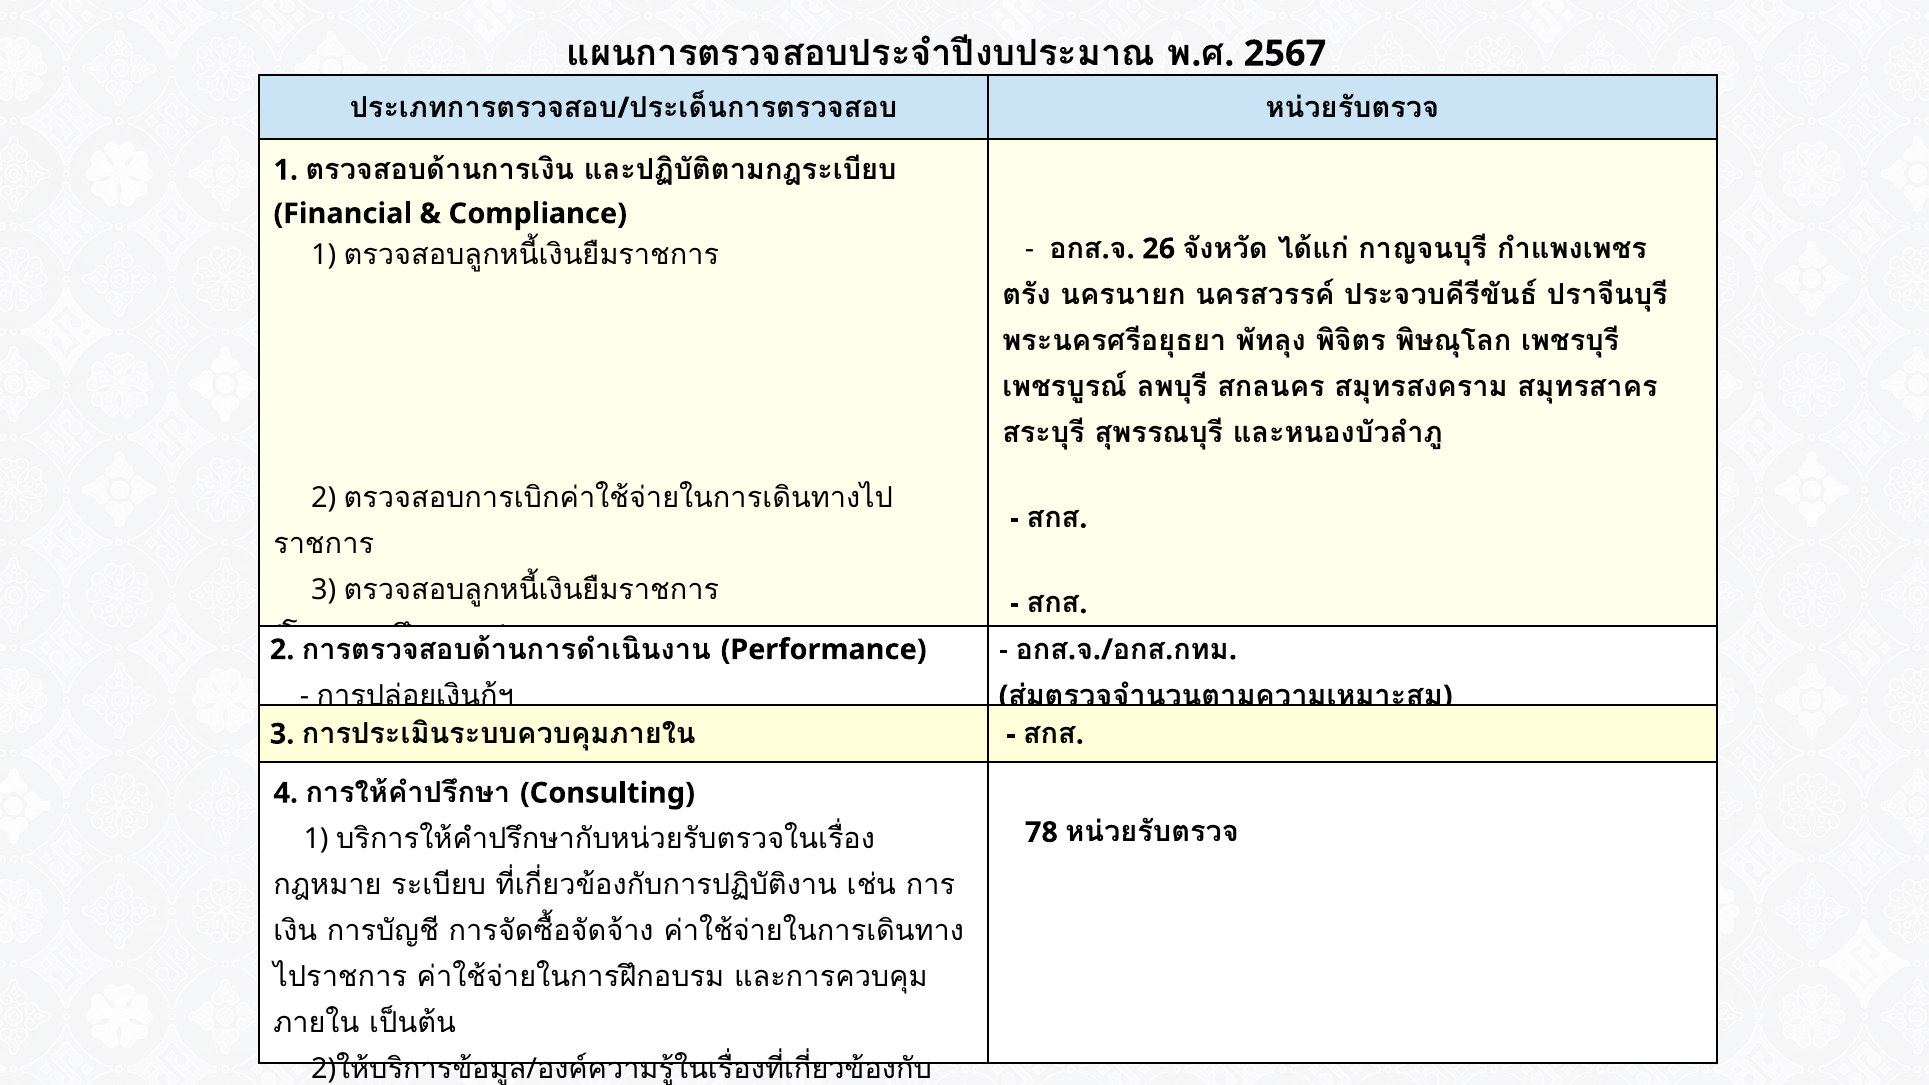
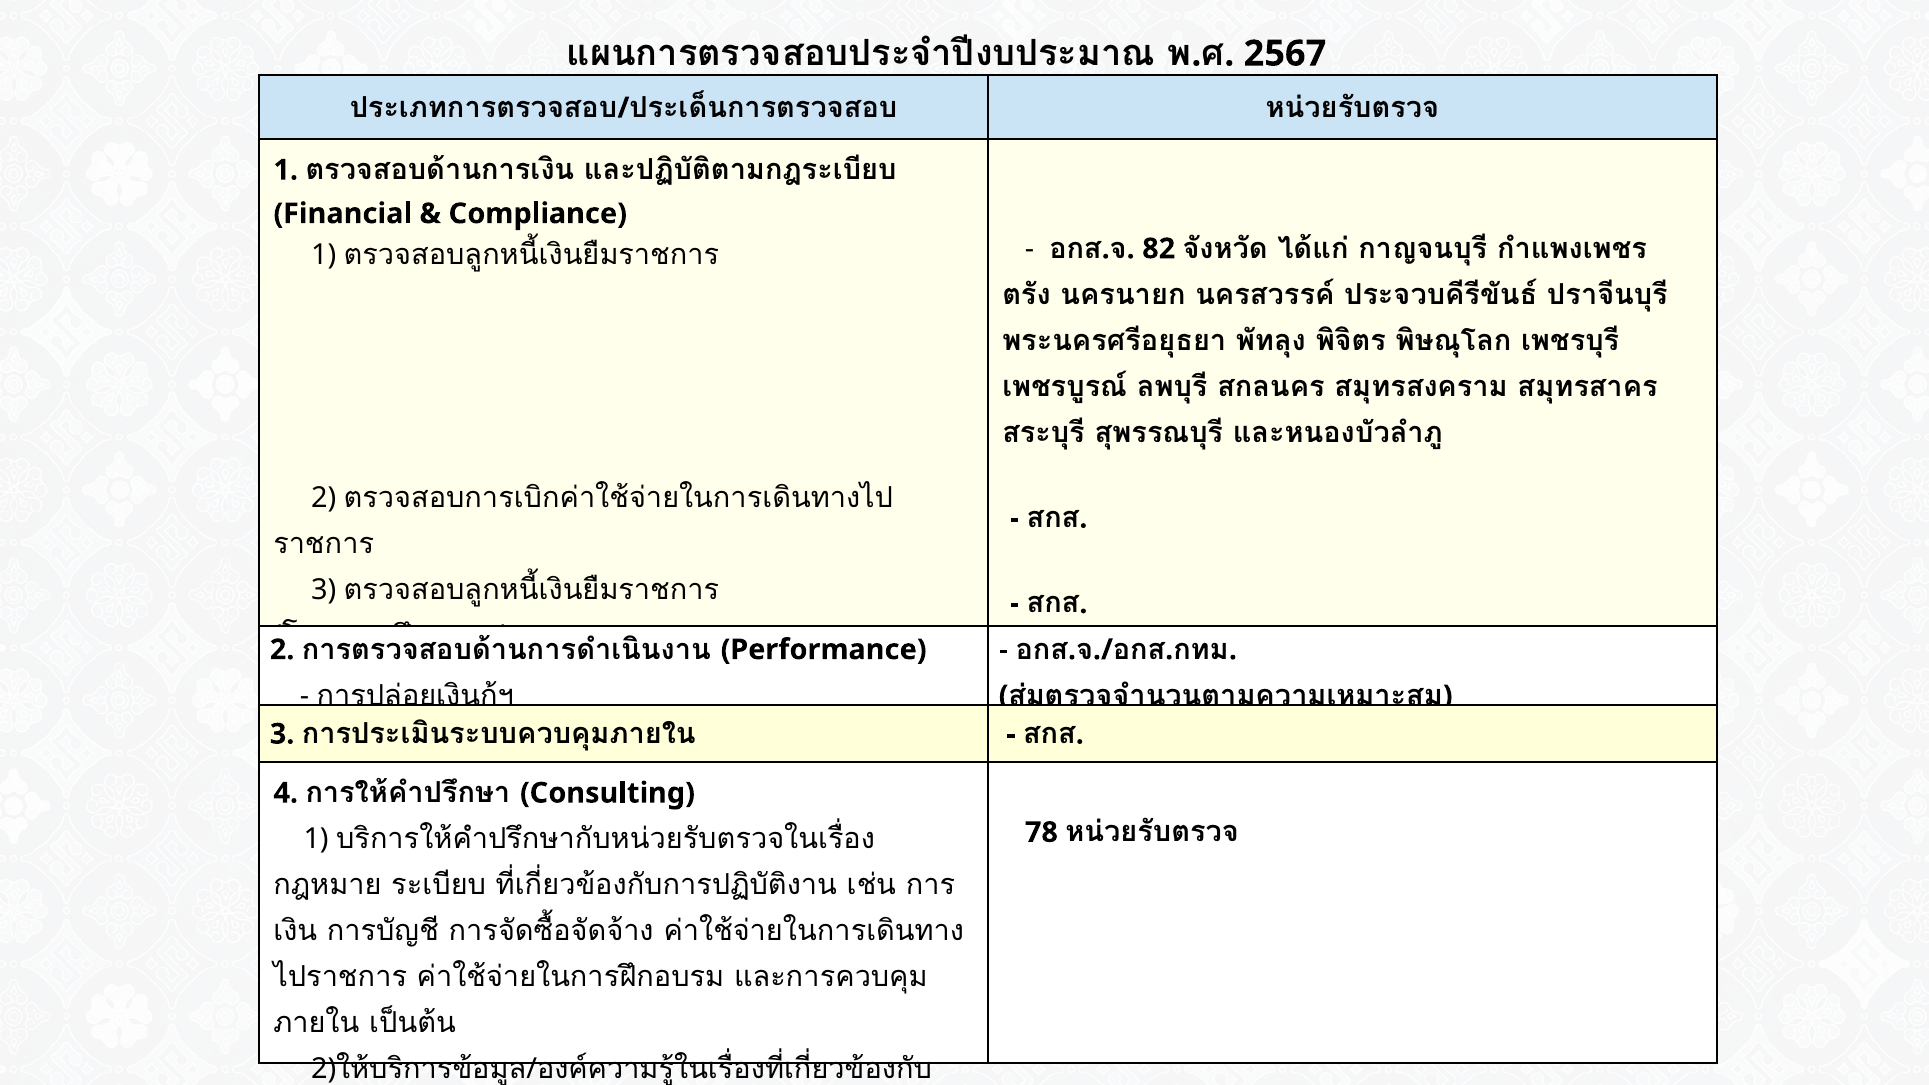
26: 26 -> 82 (1159, 249)
